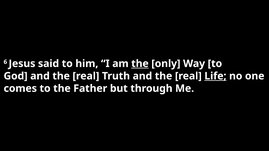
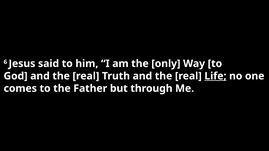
the underline: present -> none (140, 64)
